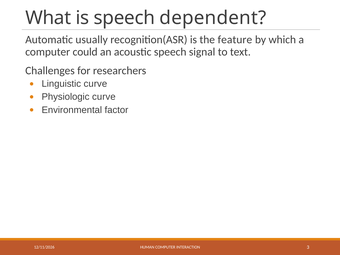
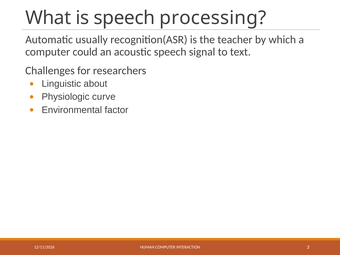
dependent: dependent -> processing (213, 18)
feature: feature -> teacher (235, 40)
Linguistic curve: curve -> about (95, 84)
